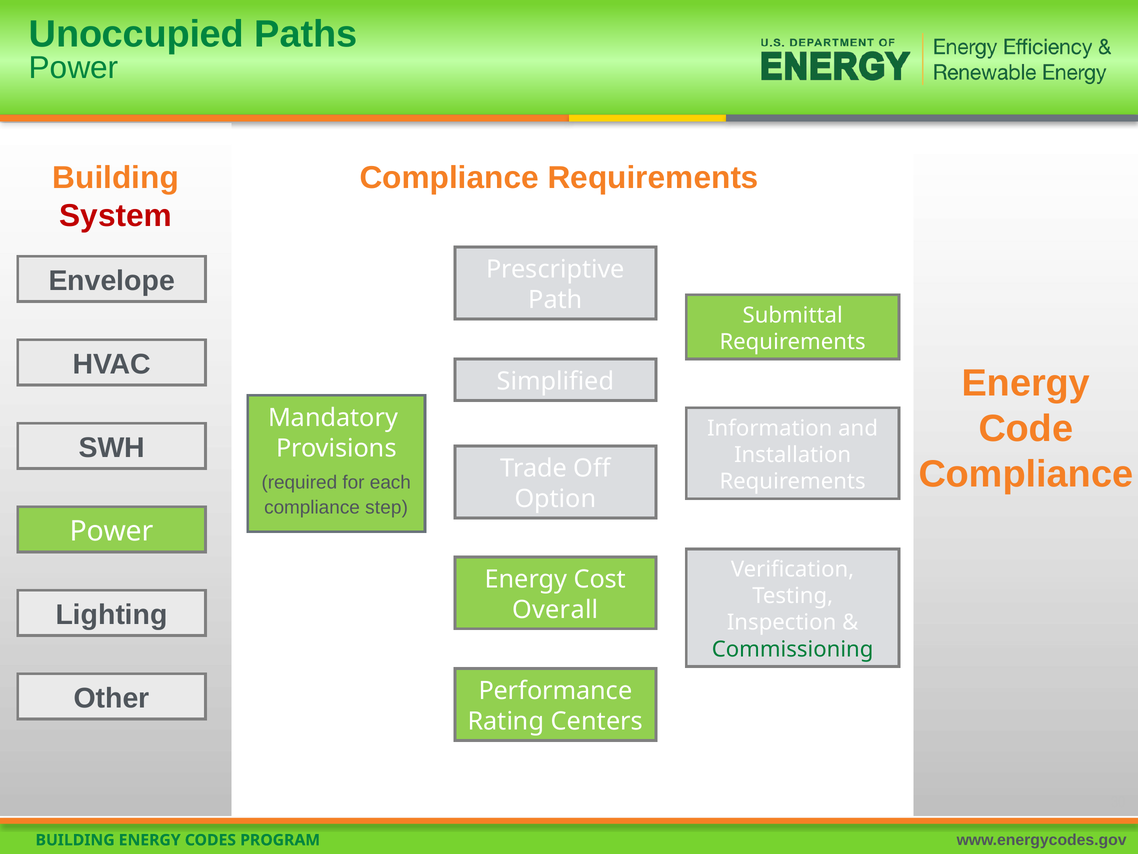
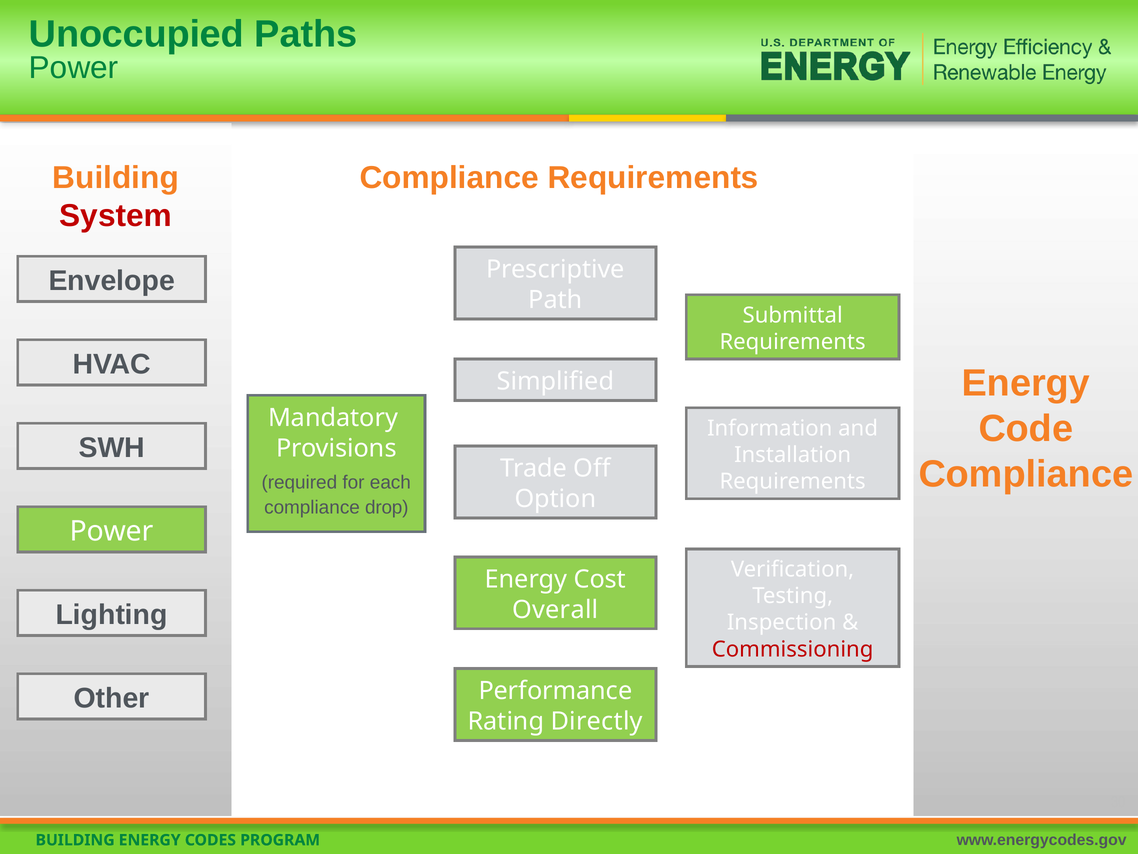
step: step -> drop (387, 507)
Commissioning colour: green -> red (793, 649)
Centers: Centers -> Directly (597, 721)
